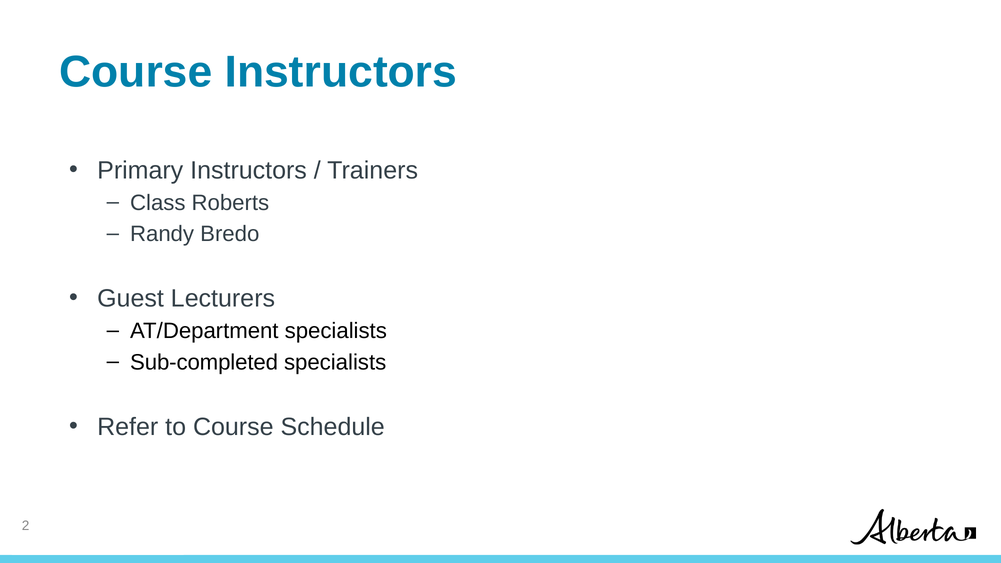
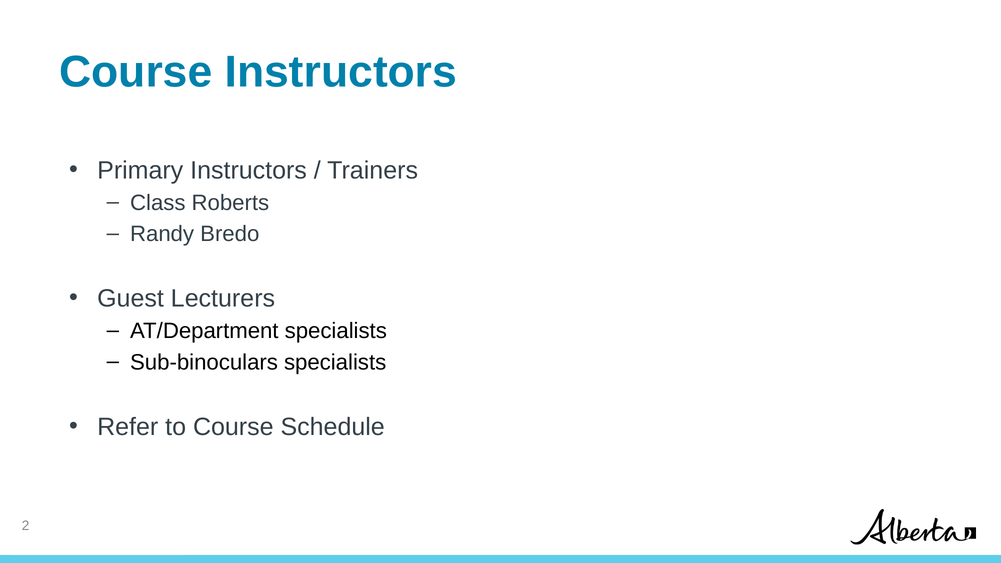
Sub-completed: Sub-completed -> Sub-binoculars (204, 362)
